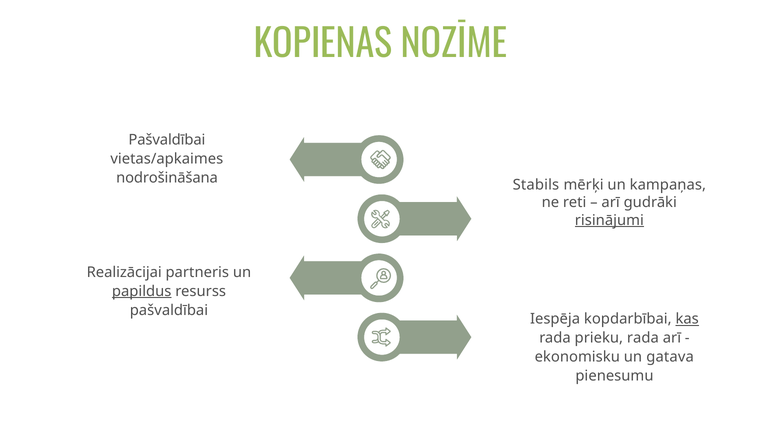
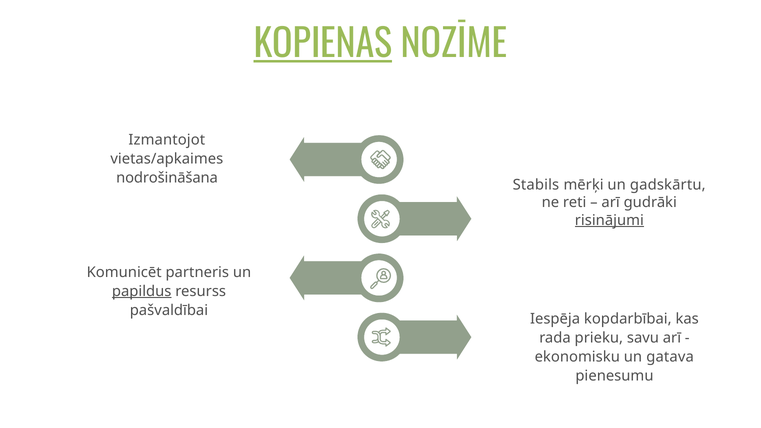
KOPIENAS underline: none -> present (323, 45)
Pašvaldībai: Pašvaldībai -> Izmantojot (167, 140)
kampaņas: kampaņas -> gadskārtu (668, 185)
Realizācijai: Realizācijai -> Komunicēt (124, 272)
kas underline: present -> none (687, 319)
prieku rada: rada -> savu (643, 338)
